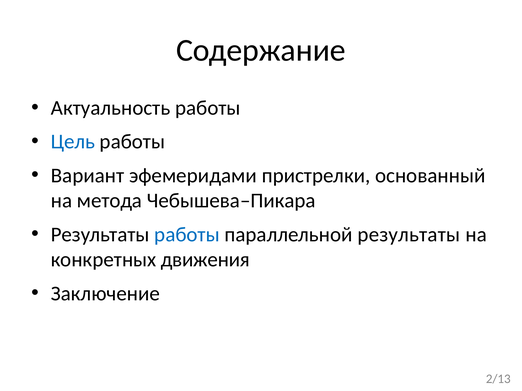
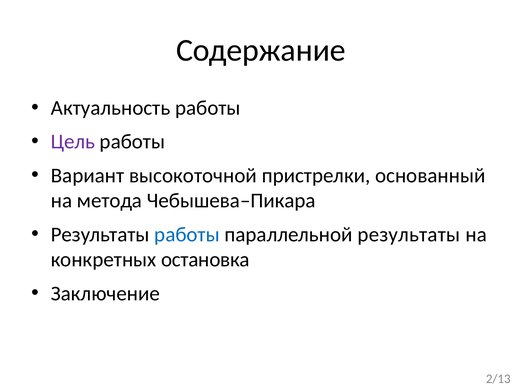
Цель colour: blue -> purple (73, 142)
эфемеридами: эфемеридами -> высокоточной (193, 176)
движения: движения -> остановка (205, 260)
